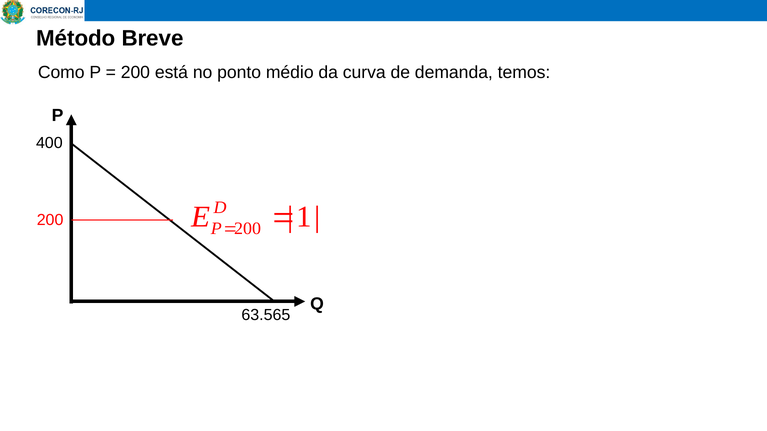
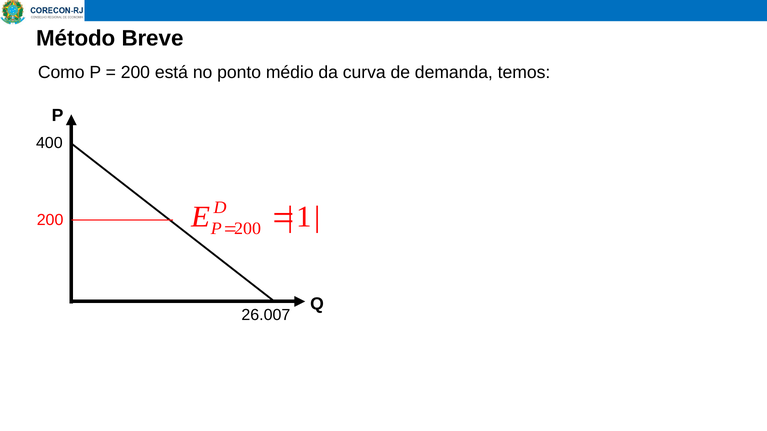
63.565: 63.565 -> 26.007 (266, 315)
